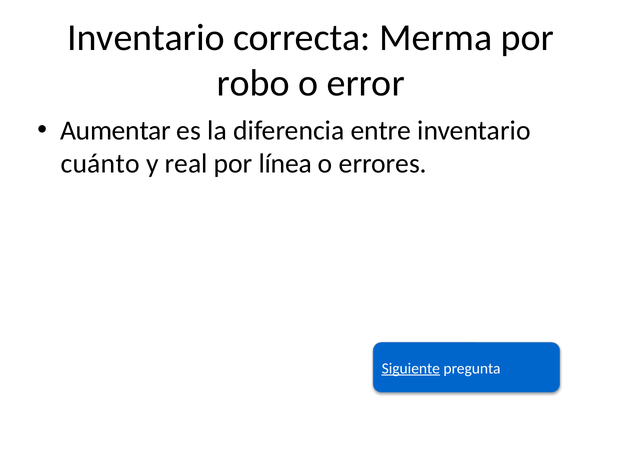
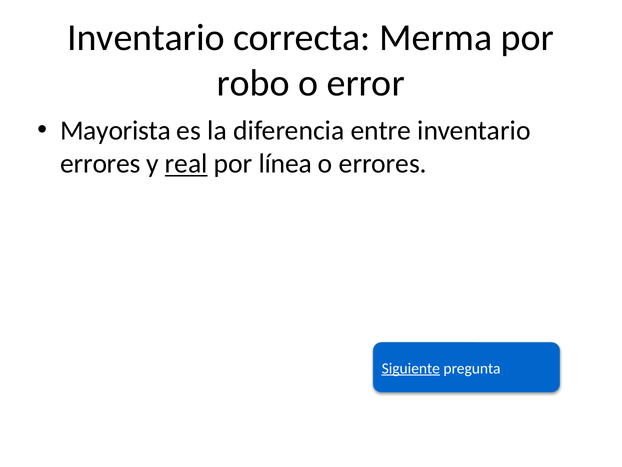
Aumentar: Aumentar -> Mayorista (116, 130)
cuánto: cuánto -> errores (100, 164)
real underline: none -> present (186, 164)
